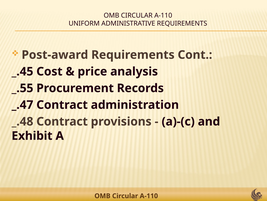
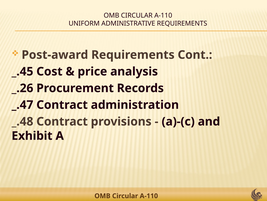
_.55: _.55 -> _.26 (22, 88)
